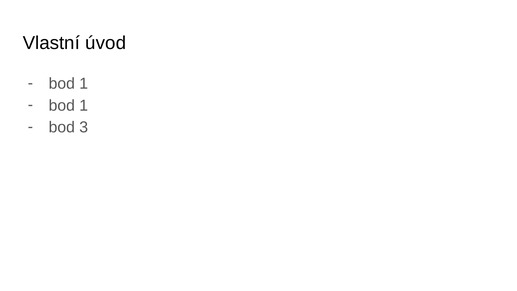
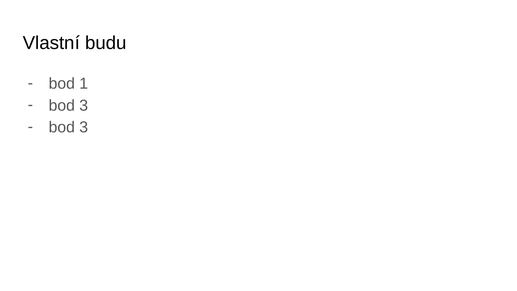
úvod: úvod -> budu (106, 43)
1: 1 -> 3 (84, 105)
